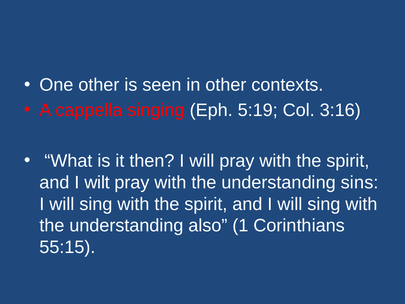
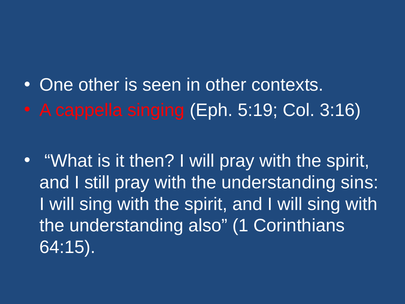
wilt: wilt -> still (97, 182)
55:15: 55:15 -> 64:15 (68, 247)
